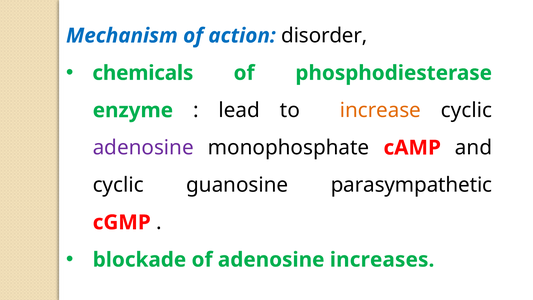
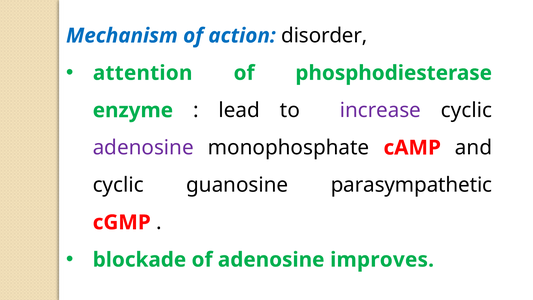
chemicals: chemicals -> attention (143, 73)
increase colour: orange -> purple (380, 110)
increases: increases -> improves (382, 260)
